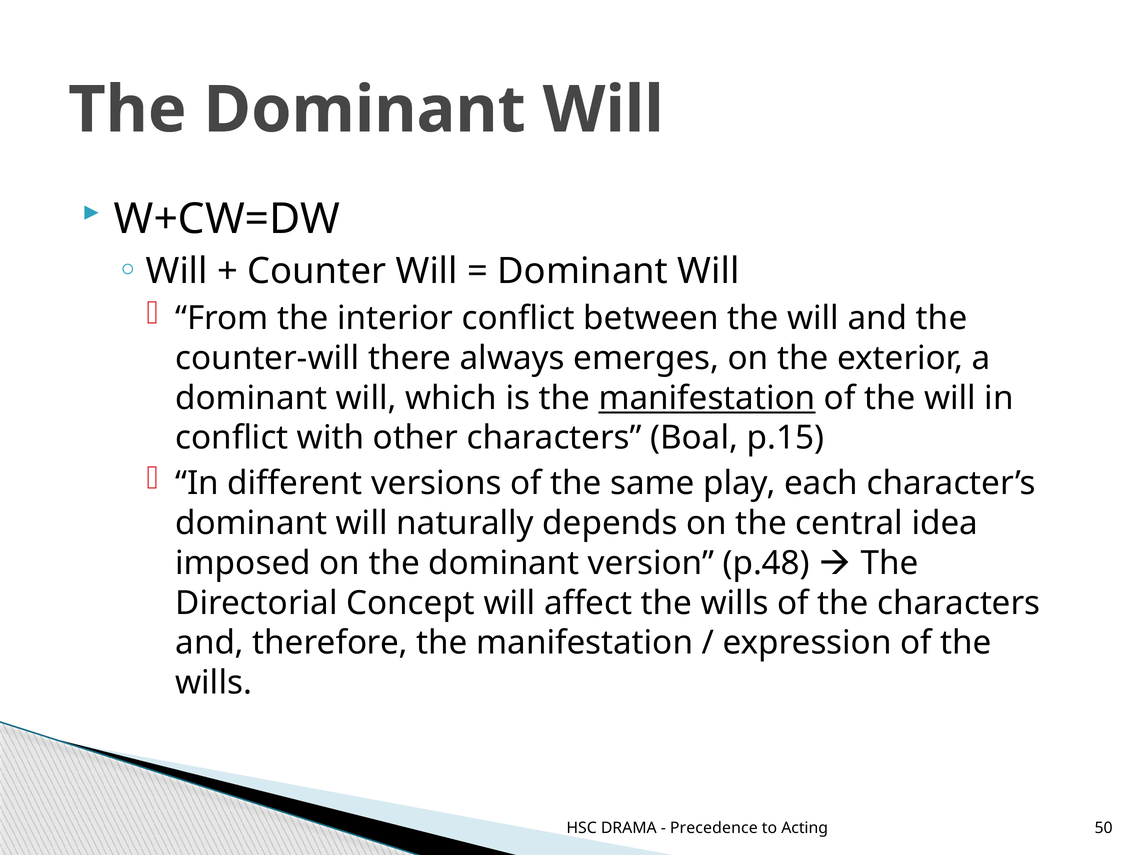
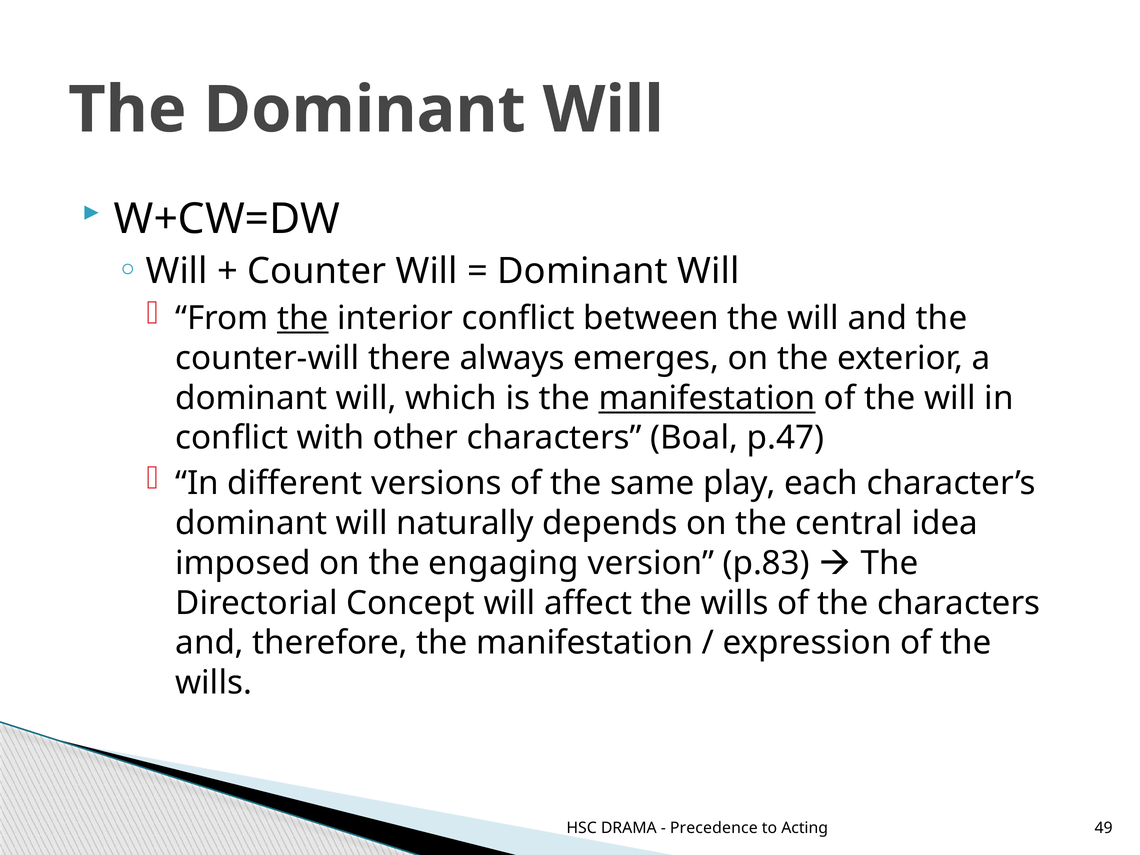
the underline: none -> present (303, 318)
p.15: p.15 -> p.47 (785, 438)
on the dominant: dominant -> engaging (504, 563)
p.48: p.48 -> p.83 (766, 563)
50: 50 -> 49 (1104, 828)
